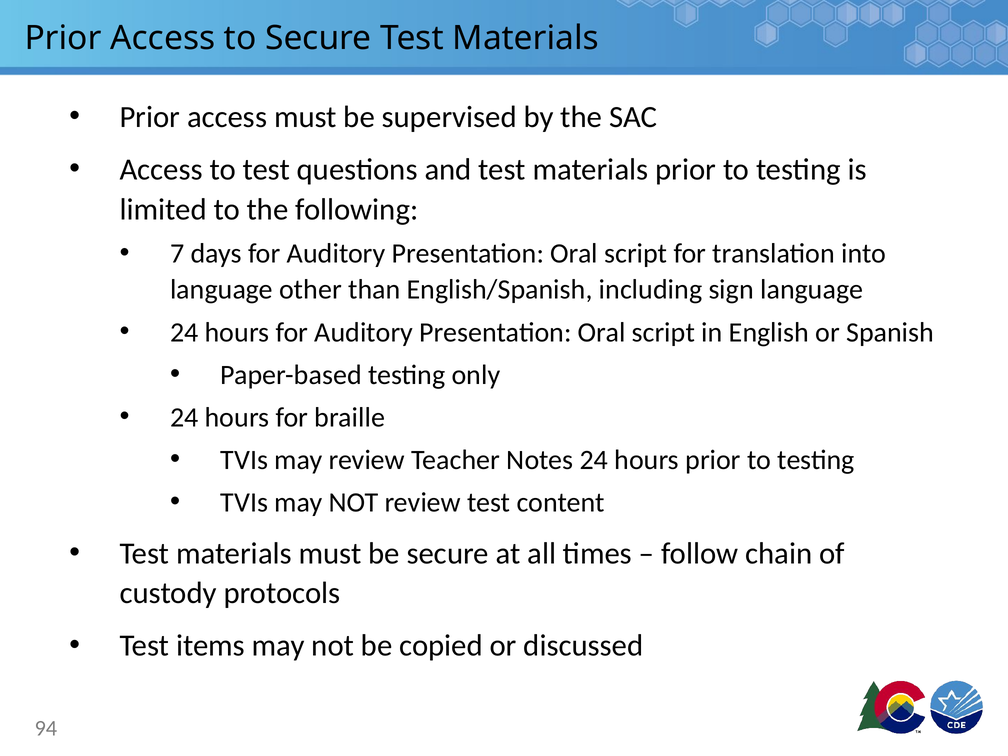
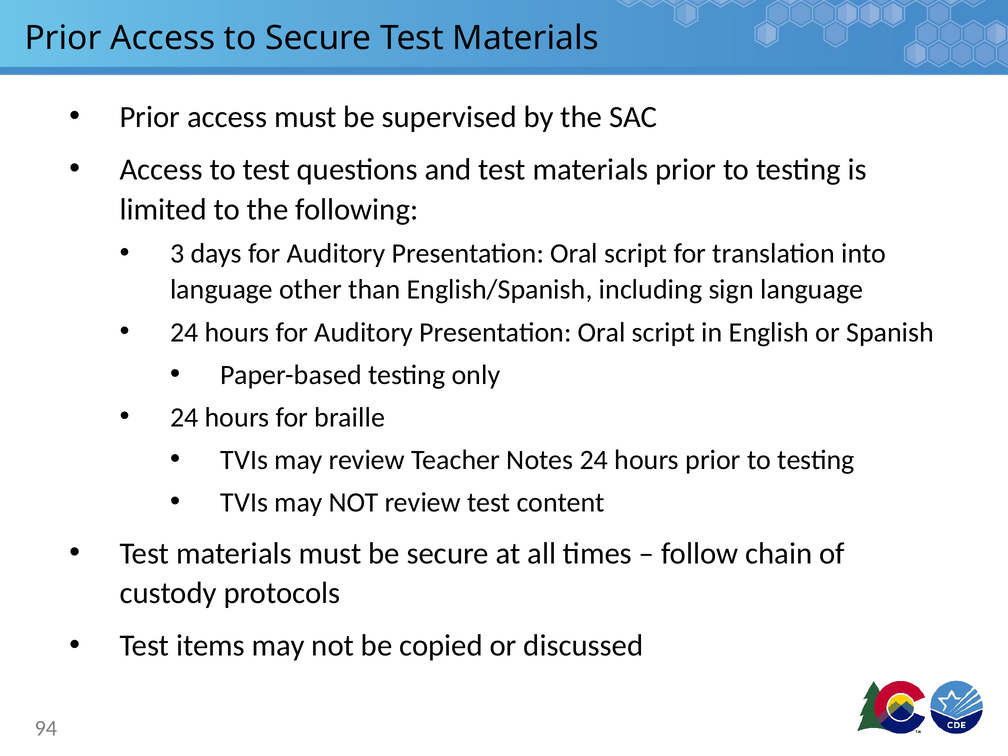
7: 7 -> 3 (177, 253)
